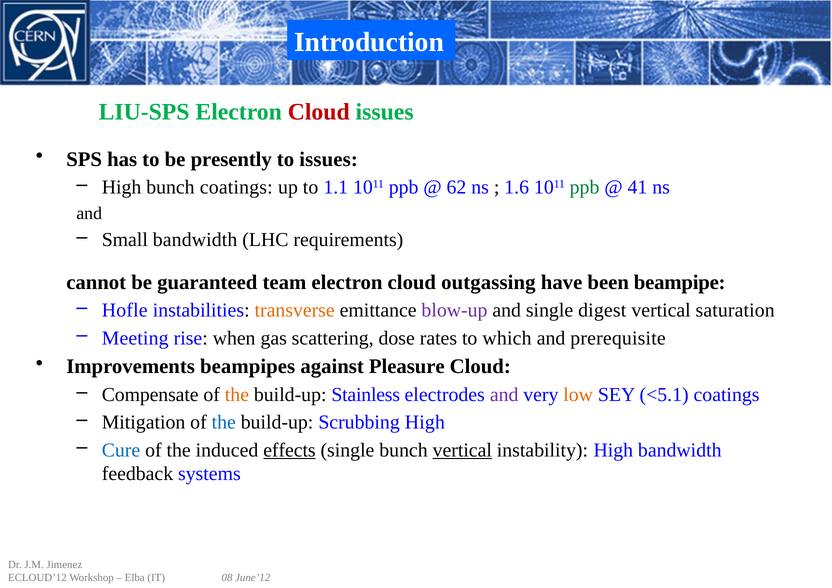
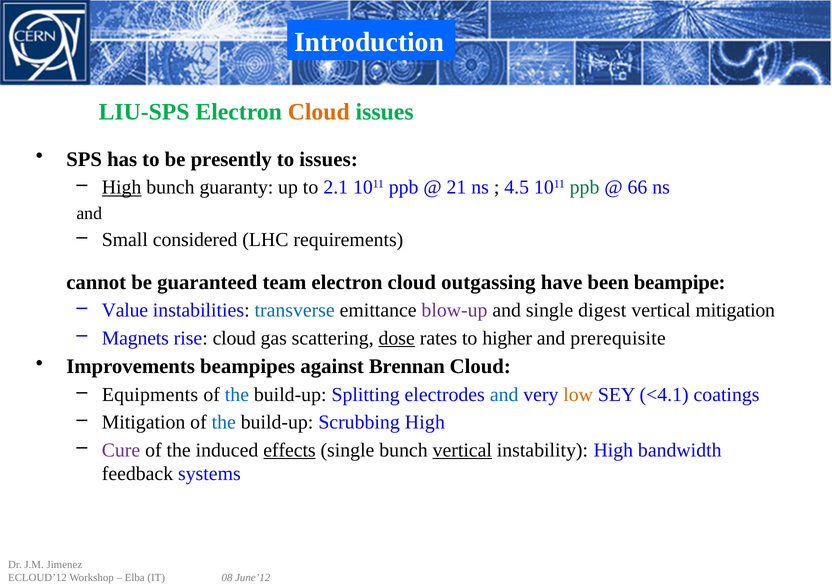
Cloud colour: red -> orange (319, 112)
High underline: none -> present (122, 187)
bunch coatings: coatings -> guaranty (236, 187)
1.1: 1.1 -> 2.1 (336, 187)
62: 62 -> 21 (456, 187)
1.6: 1.6 -> 4.5 (517, 187)
41: 41 -> 66 (637, 187)
Small bandwidth: bandwidth -> considered (195, 240)
Hofle: Hofle -> Value (125, 311)
transverse colour: orange -> blue (295, 311)
vertical saturation: saturation -> mitigation (735, 311)
Meeting: Meeting -> Magnets (135, 338)
rise when: when -> cloud (234, 338)
dose underline: none -> present (397, 338)
which: which -> higher (507, 338)
Pleasure: Pleasure -> Brennan (407, 367)
Compensate: Compensate -> Equipments (150, 395)
the colour: orange -> blue (237, 395)
Stainless: Stainless -> Splitting (366, 395)
and colour: purple -> blue (504, 395)
<5.1: <5.1 -> <4.1 (664, 395)
Cure colour: blue -> purple (121, 450)
